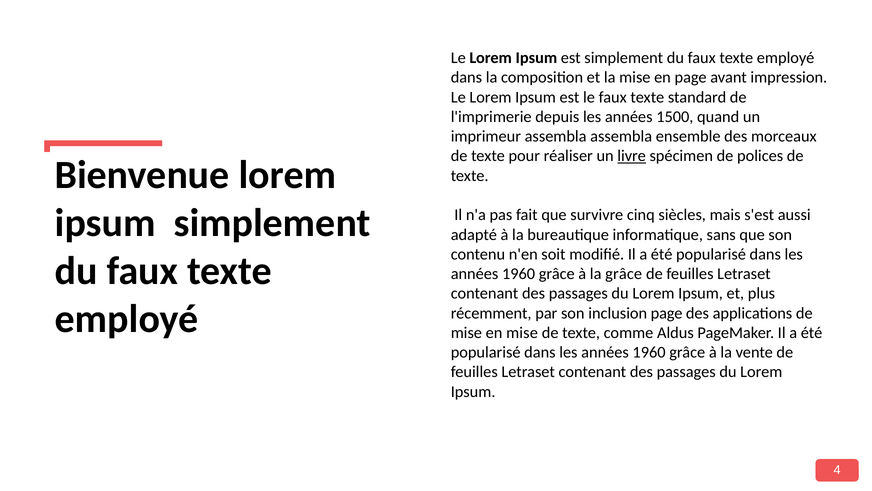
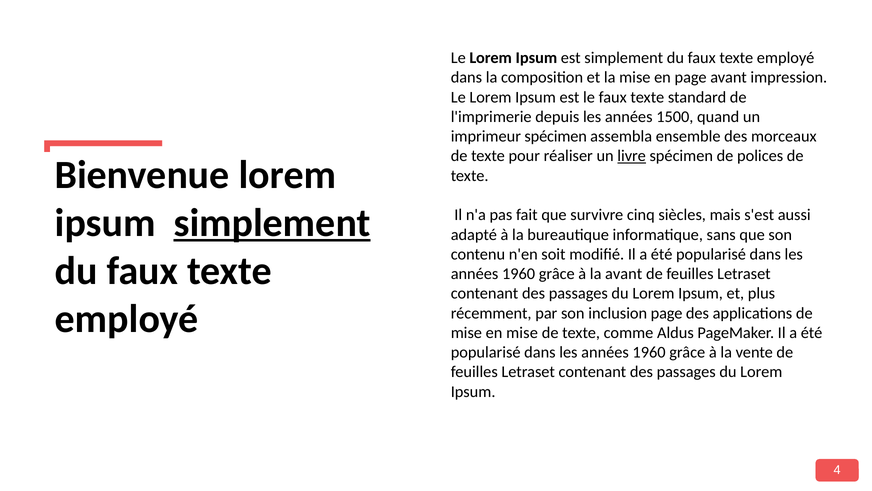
imprimeur assembla: assembla -> spécimen (556, 136)
simplement underline: none -> present (272, 223)
la grâce: grâce -> avant (624, 274)
